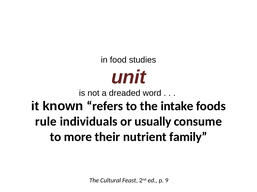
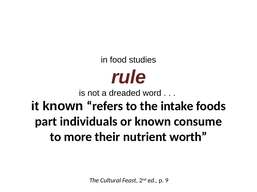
unit: unit -> rule (129, 77)
rule: rule -> part (46, 122)
or usually: usually -> known (153, 122)
family: family -> worth (188, 137)
